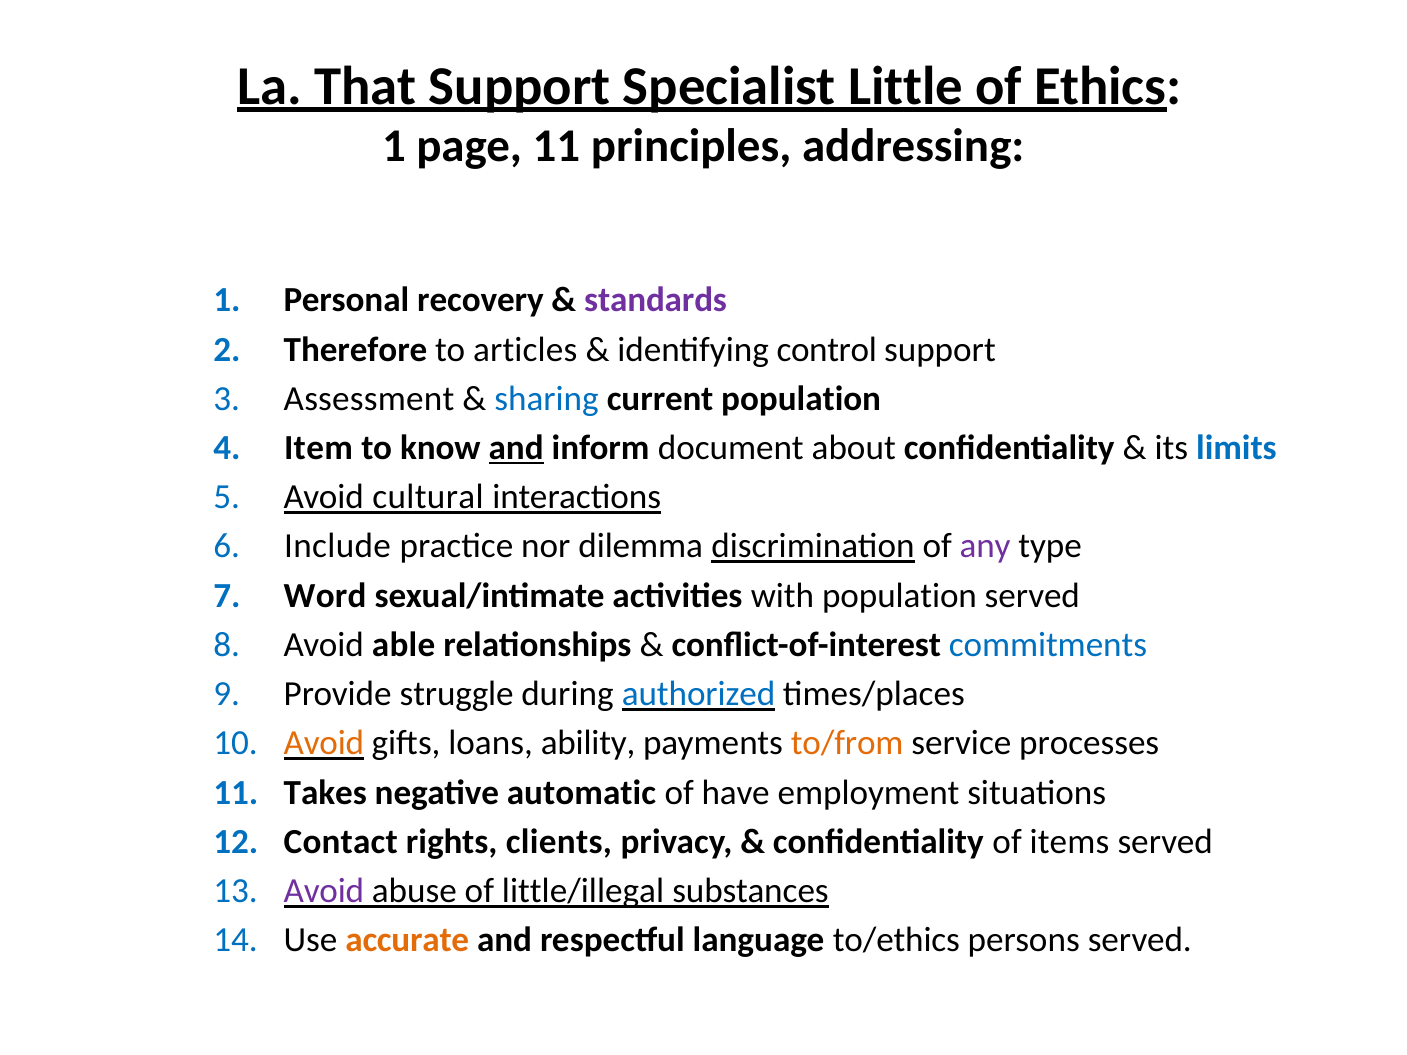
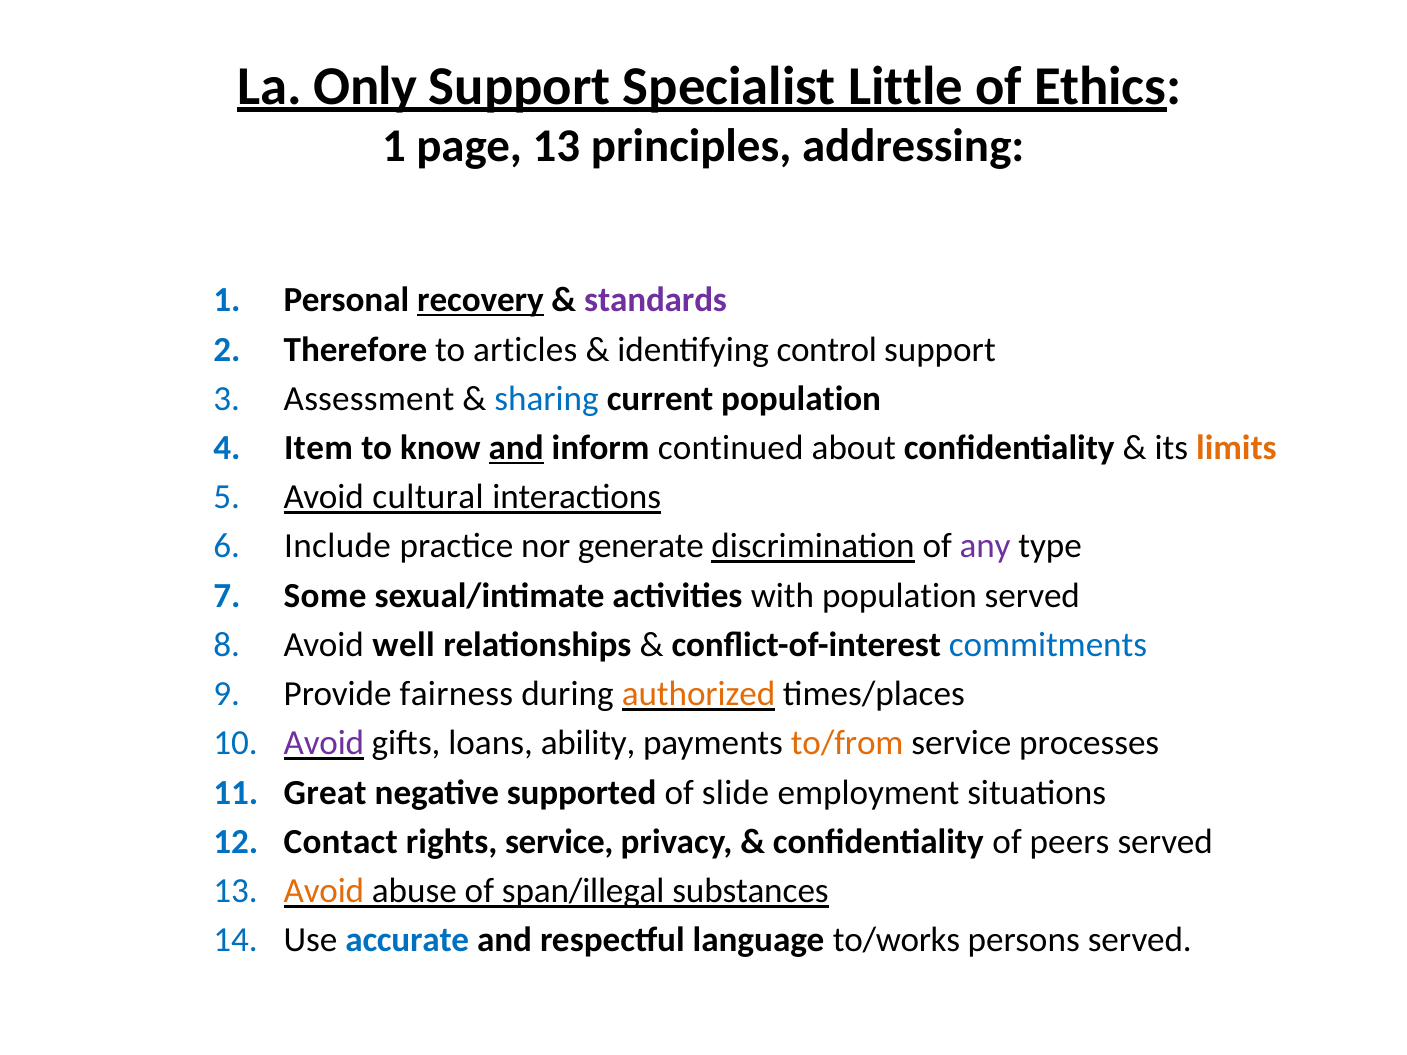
That: That -> Only (366, 86)
page 11: 11 -> 13 (556, 146)
recovery underline: none -> present (480, 300)
document: document -> continued (731, 448)
limits colour: blue -> orange (1236, 448)
dilemma: dilemma -> generate (641, 546)
Word: Word -> Some (325, 596)
able: able -> well (404, 645)
struggle: struggle -> fairness (456, 694)
authorized colour: blue -> orange (699, 694)
Avoid colour: orange -> purple (324, 743)
Takes: Takes -> Great (325, 793)
automatic: automatic -> supported (582, 793)
have: have -> slide (735, 793)
rights clients: clients -> service (559, 842)
items: items -> peers (1070, 842)
Avoid colour: purple -> orange (324, 891)
little/illegal: little/illegal -> span/illegal (583, 891)
accurate colour: orange -> blue (407, 940)
to/ethics: to/ethics -> to/works (896, 940)
